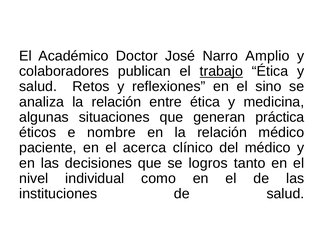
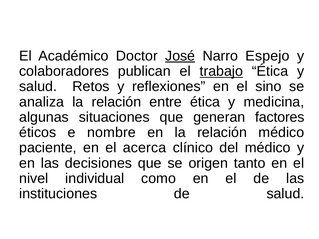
José underline: none -> present (180, 56)
Amplio: Amplio -> Espejo (267, 56)
práctica: práctica -> factores (280, 117)
logros: logros -> origen (208, 163)
